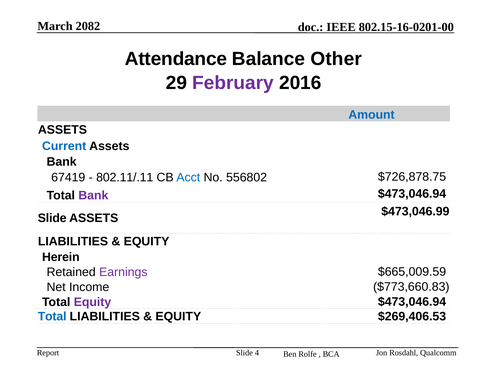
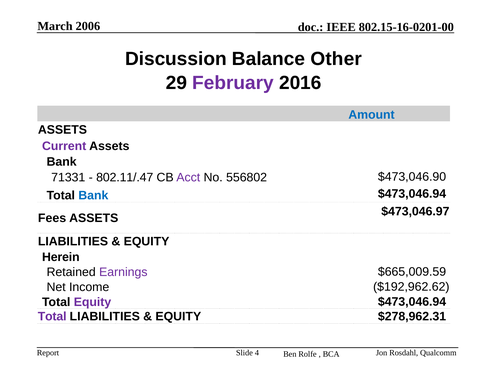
2082: 2082 -> 2006 (88, 26)
Attendance: Attendance -> Discussion (176, 59)
Current colour: blue -> purple (64, 146)
67419: 67419 -> 71331 (68, 178)
802.11/.11: 802.11/.11 -> 802.11/.47 (125, 178)
Acct colour: blue -> purple (188, 178)
$726,878.75: $726,878.75 -> $473,046.90 (412, 177)
Bank colour: purple -> blue (93, 196)
$473,046.99: $473,046.99 -> $473,046.97 (415, 211)
Slide: Slide -> Fees (52, 218)
$773,660.83: $773,660.83 -> $192,962.62 (411, 287)
Total colour: blue -> purple (52, 317)
$269,406.53: $269,406.53 -> $278,962.31 (412, 317)
